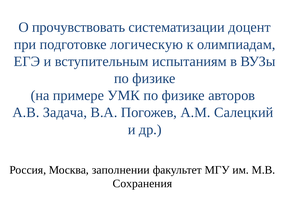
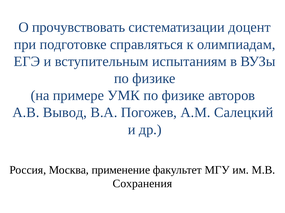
логическую: логическую -> справляться (147, 44)
Задача: Задача -> Вывод (65, 113)
заполнении: заполнении -> применение (121, 170)
